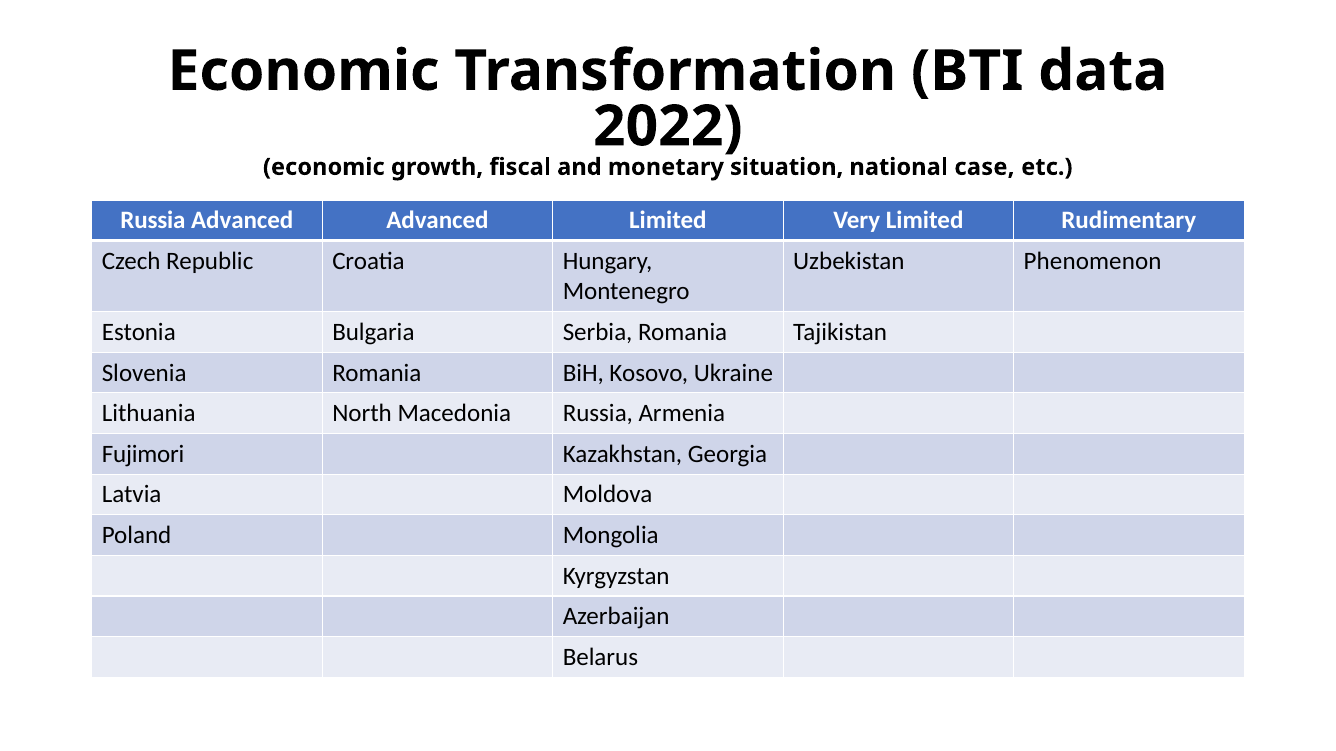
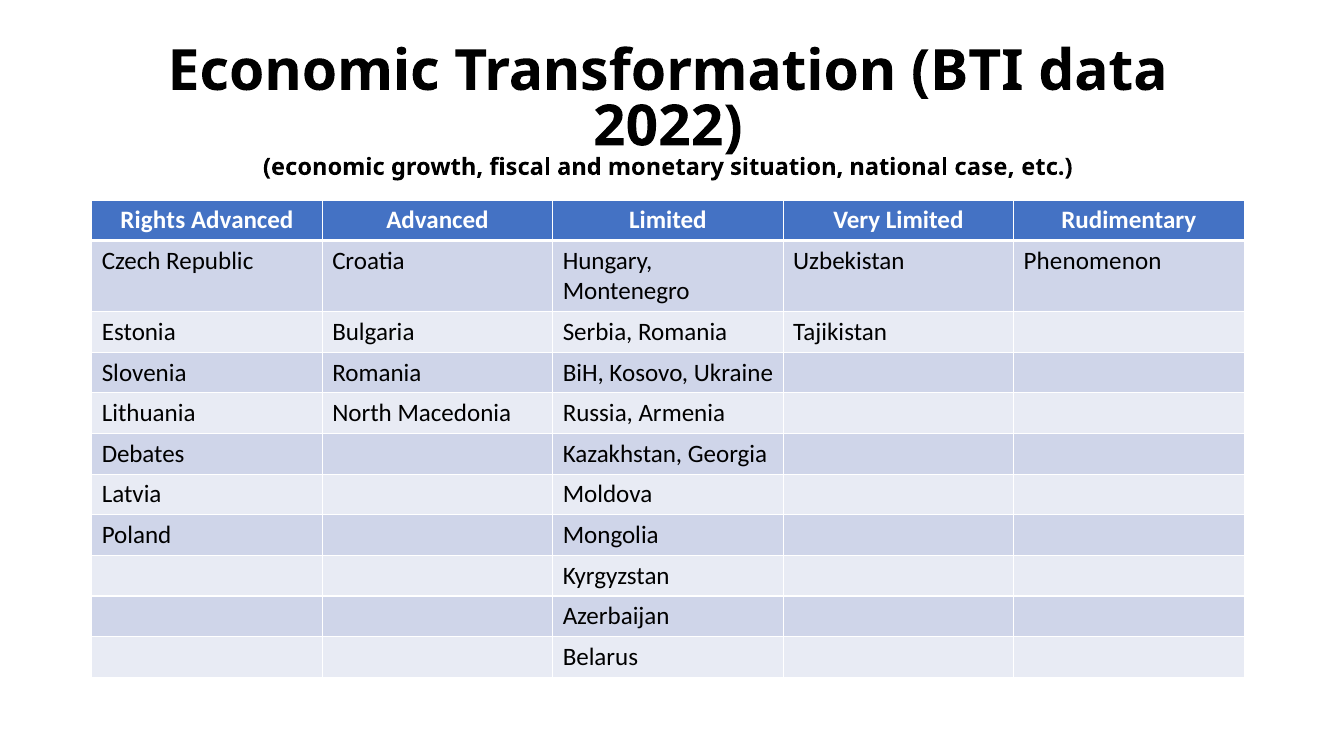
Russia: Russia -> Rights (153, 221)
Fujimori: Fujimori -> Debates (143, 454)
